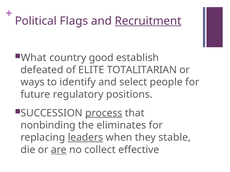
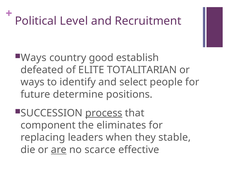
Flags: Flags -> Level (74, 21)
Recruitment underline: present -> none (148, 21)
What: What -> Ways (34, 58)
regulatory: regulatory -> determine (78, 95)
nonbinding: nonbinding -> component (48, 126)
leaders underline: present -> none (86, 138)
collect: collect -> scarce (100, 150)
